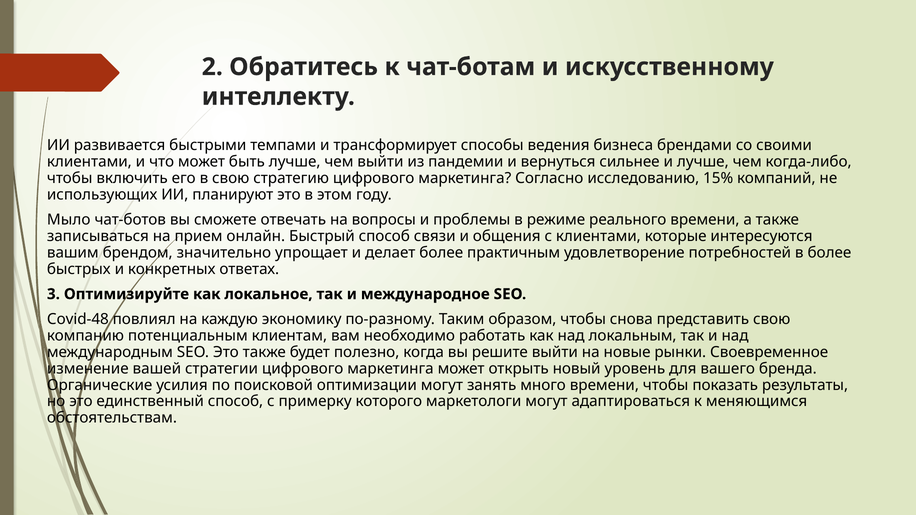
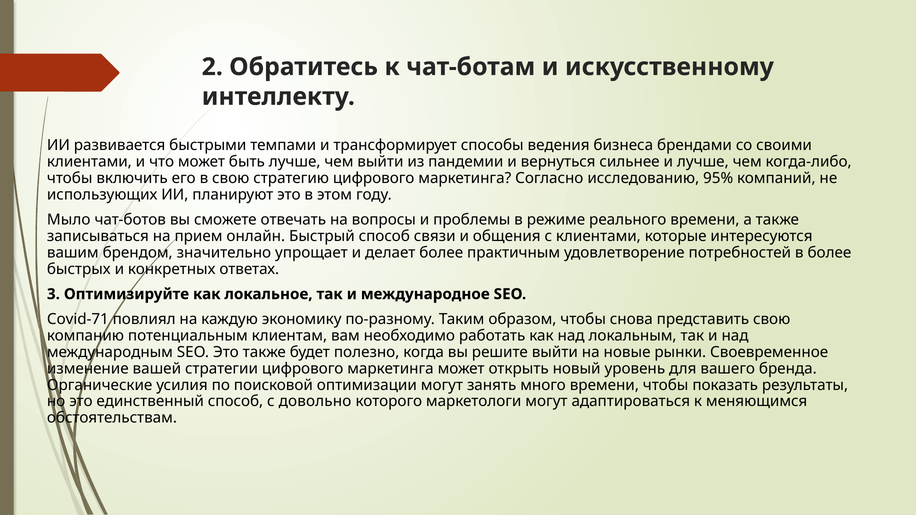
15%: 15% -> 95% (718, 178)
Covid-48: Covid-48 -> Covid-71 (78, 319)
примерку: примерку -> довольно (315, 402)
